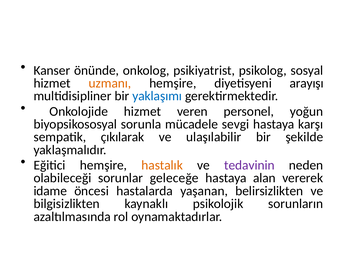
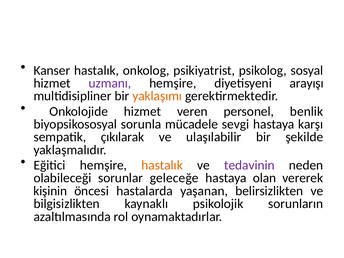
Kanser önünde: önünde -> hastalık (97, 70)
uzmanı colour: orange -> purple (110, 83)
yaklaşımı colour: blue -> orange (157, 96)
yoğun: yoğun -> benlik (307, 111)
alan: alan -> olan (264, 178)
idame: idame -> kişinin (50, 191)
